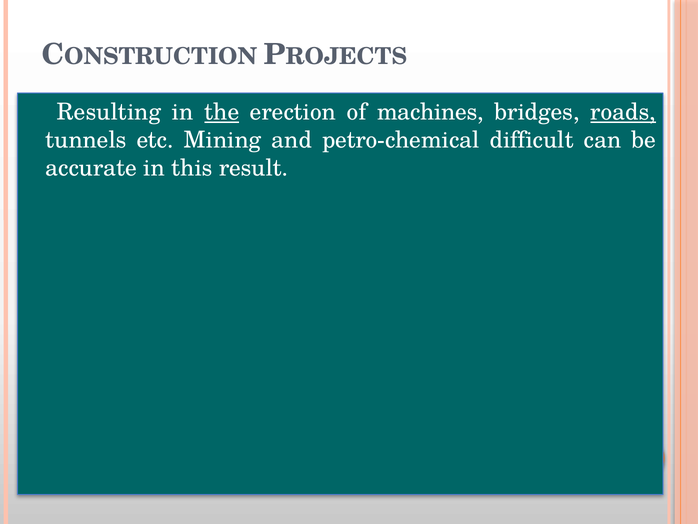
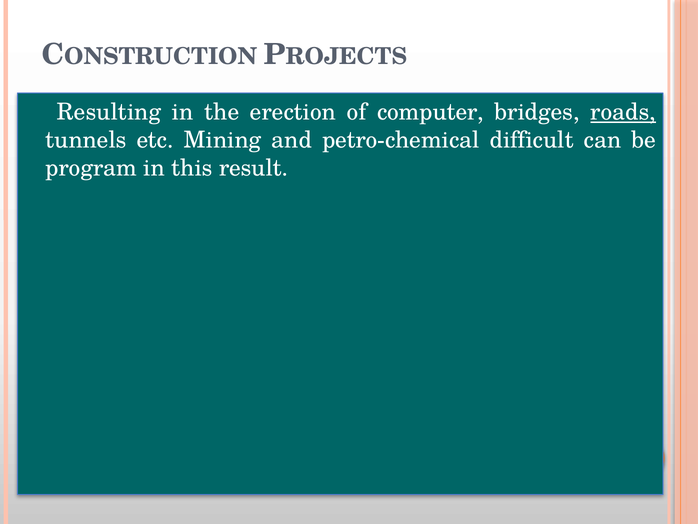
the underline: present -> none (222, 112)
machines: machines -> computer (430, 112)
accurate: accurate -> program (91, 168)
